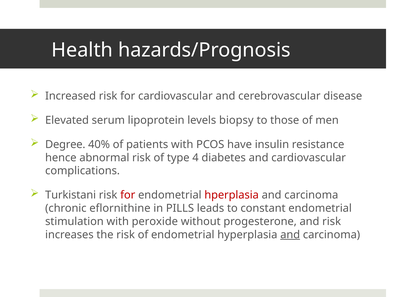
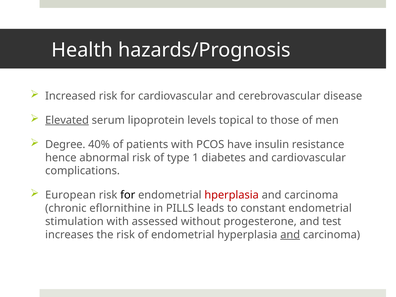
Elevated underline: none -> present (67, 120)
biopsy: biopsy -> topical (236, 120)
4: 4 -> 1 (195, 158)
Turkistani: Turkistani -> European (71, 195)
for colour: red -> black (128, 195)
peroxide: peroxide -> assessed (155, 221)
and risk: risk -> test (332, 221)
